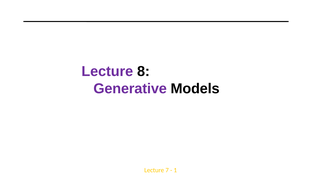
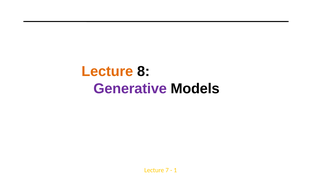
Lecture colour: purple -> orange (107, 71)
